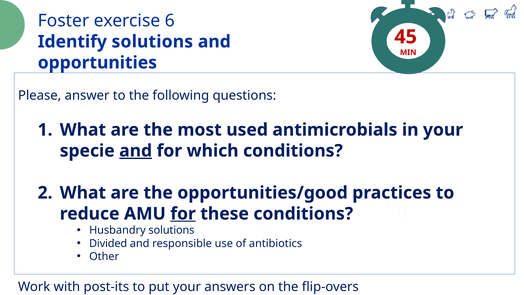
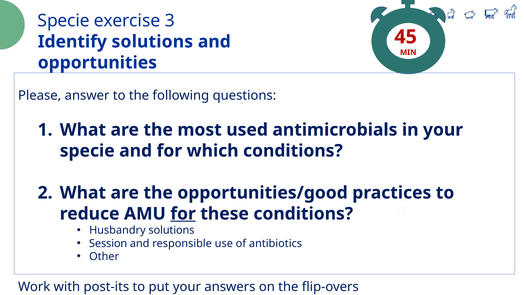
Foster: Foster -> Specie (64, 21)
6: 6 -> 3 (170, 21)
and underline: present -> none (136, 151)
Divided: Divided -> Session (108, 243)
